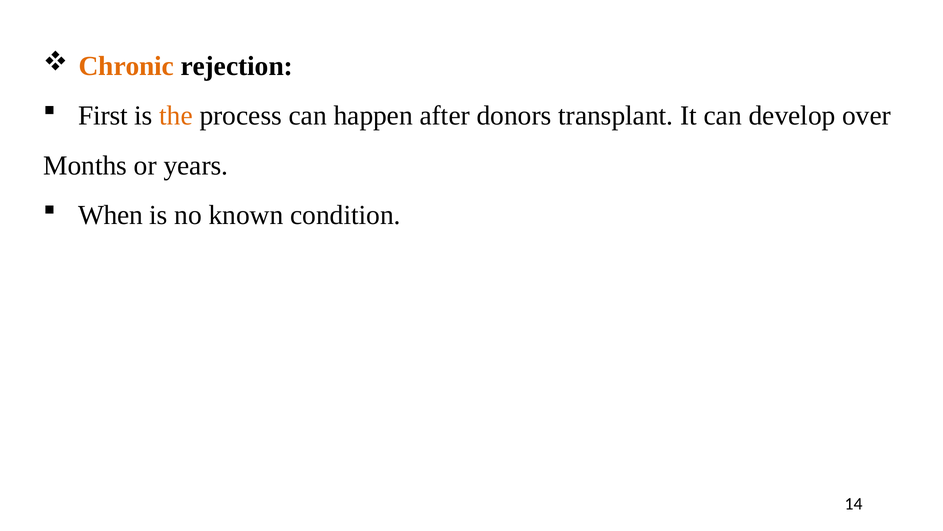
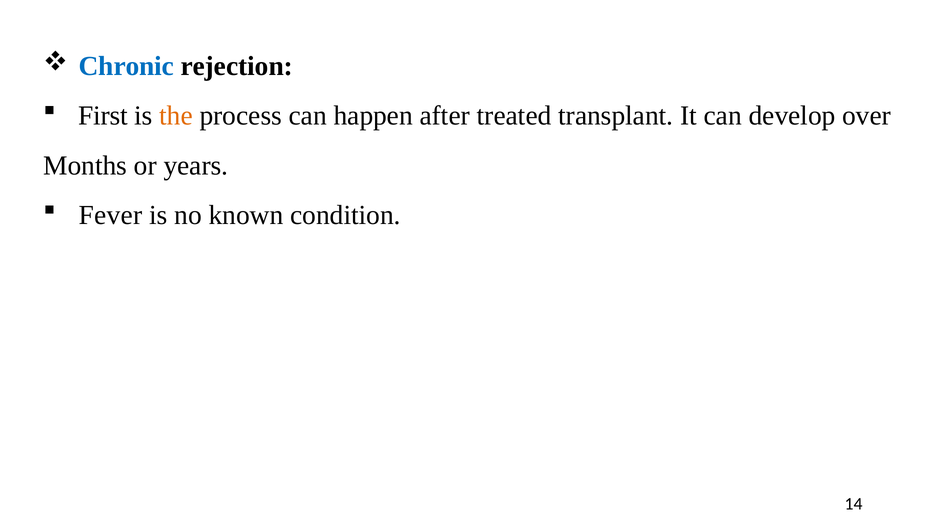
Chronic colour: orange -> blue (126, 66)
donors: donors -> treated (514, 116)
When: When -> Fever (110, 215)
